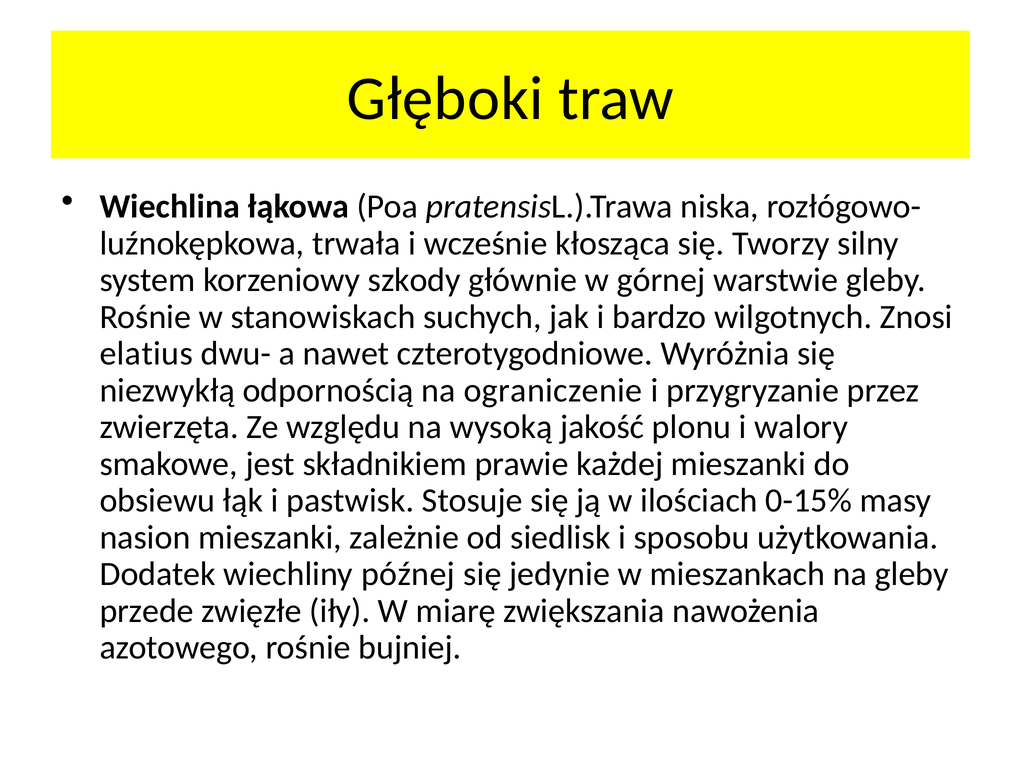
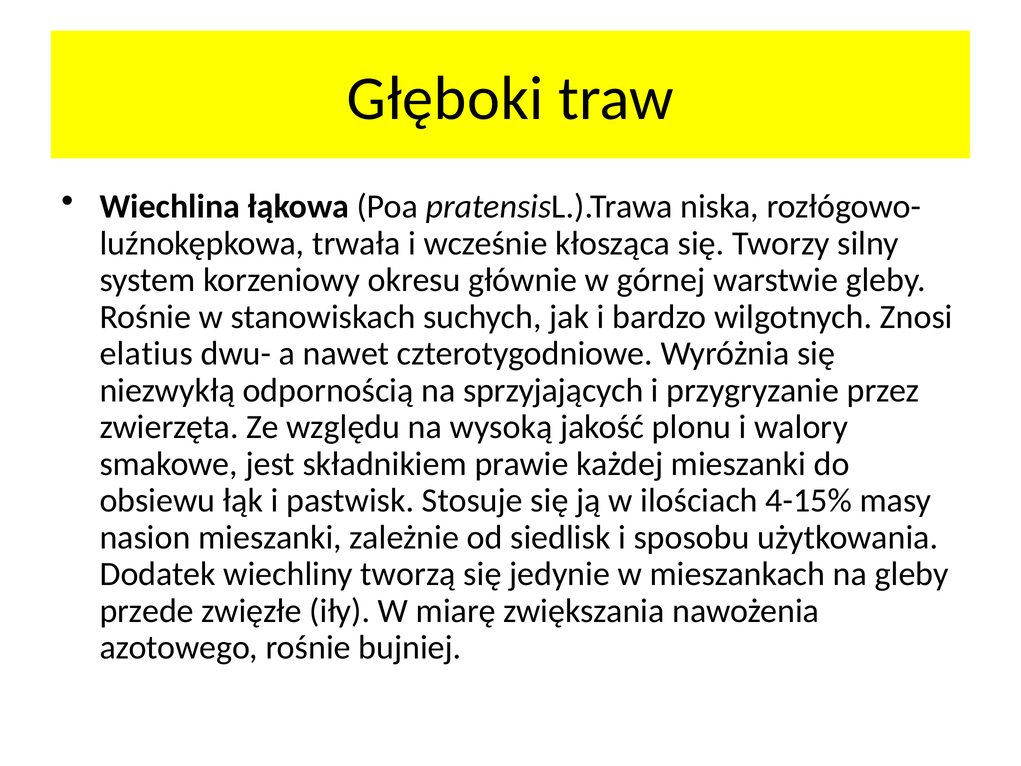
szkody: szkody -> okresu (414, 280)
ograniczenie: ograniczenie -> sprzyjających (553, 390)
0-15%: 0-15% -> 4-15% (809, 501)
późnej: późnej -> tworzą (408, 574)
